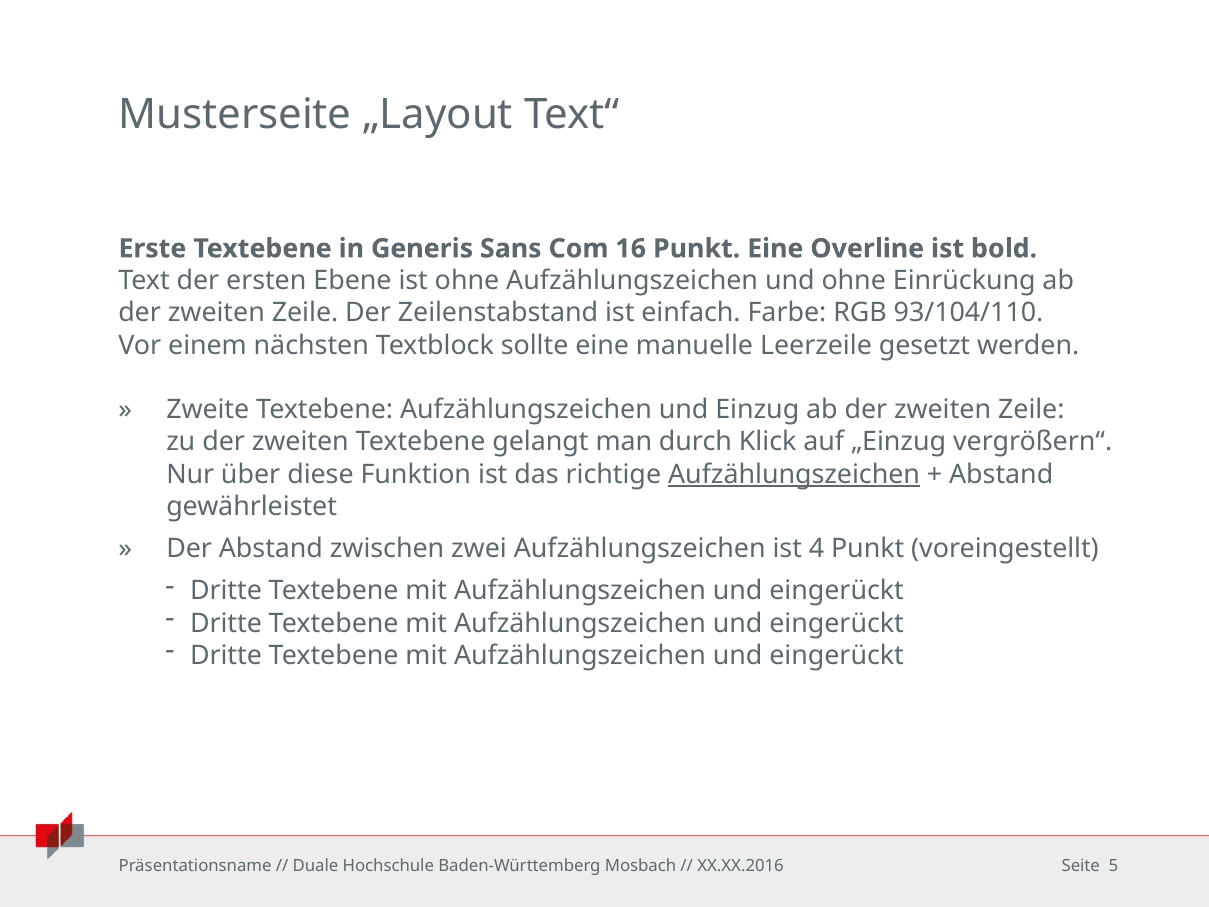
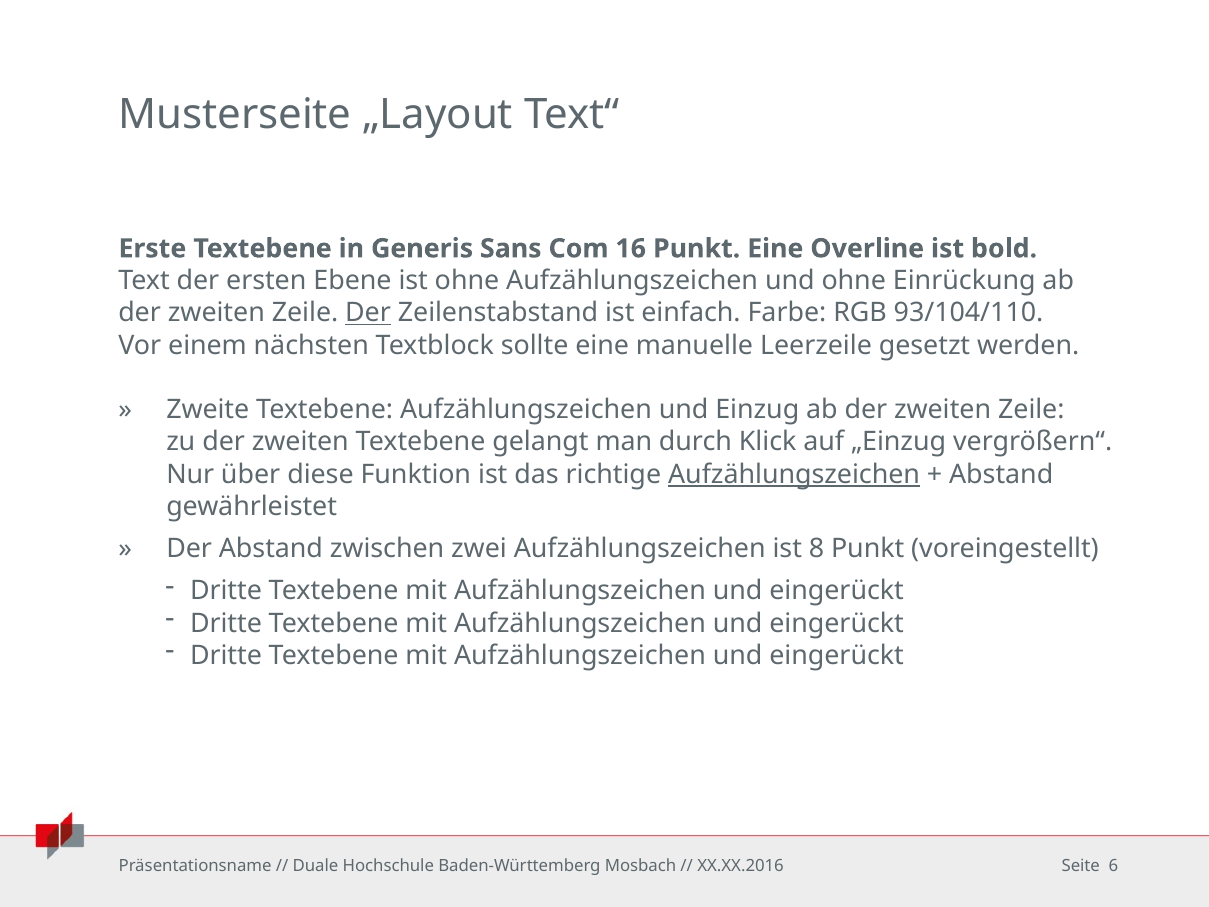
Der underline: none -> present (368, 313)
4: 4 -> 8 (816, 549)
5: 5 -> 6 (1113, 866)
